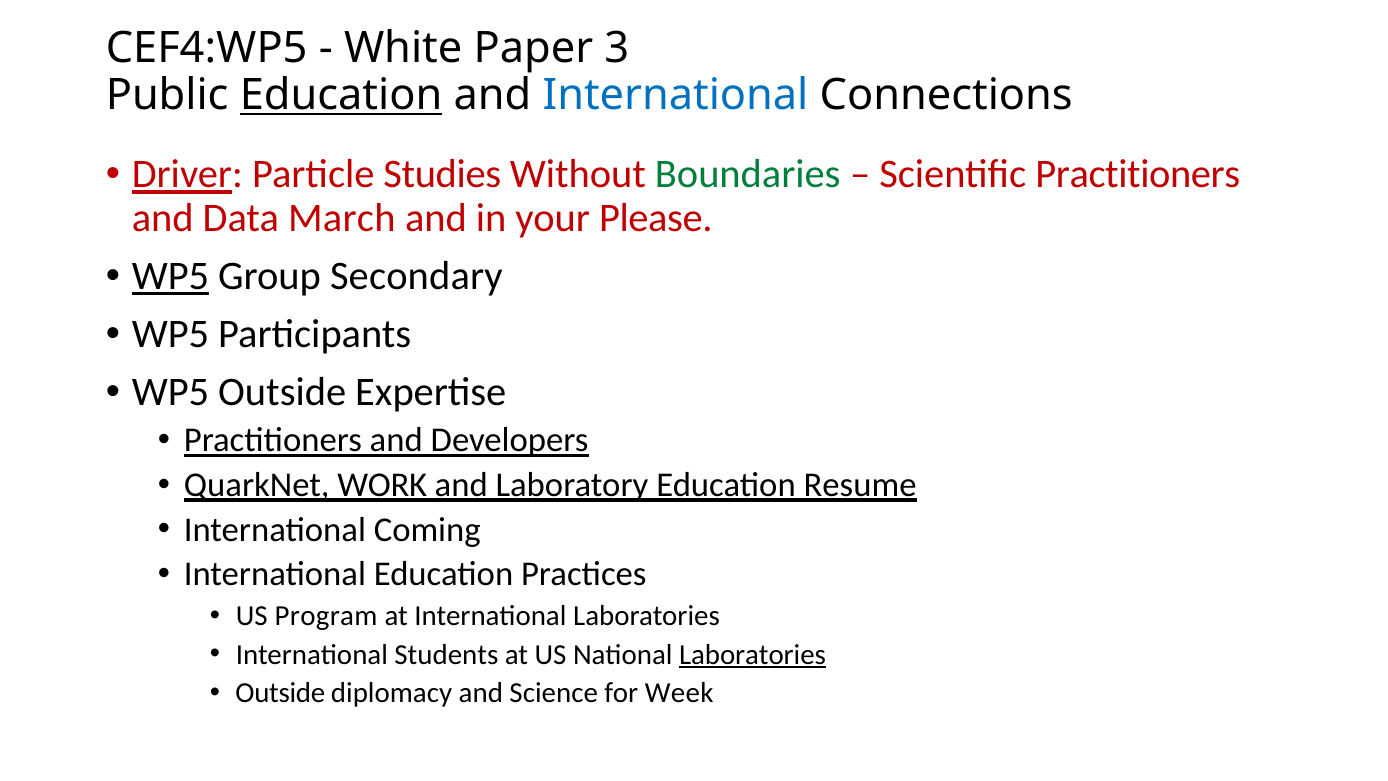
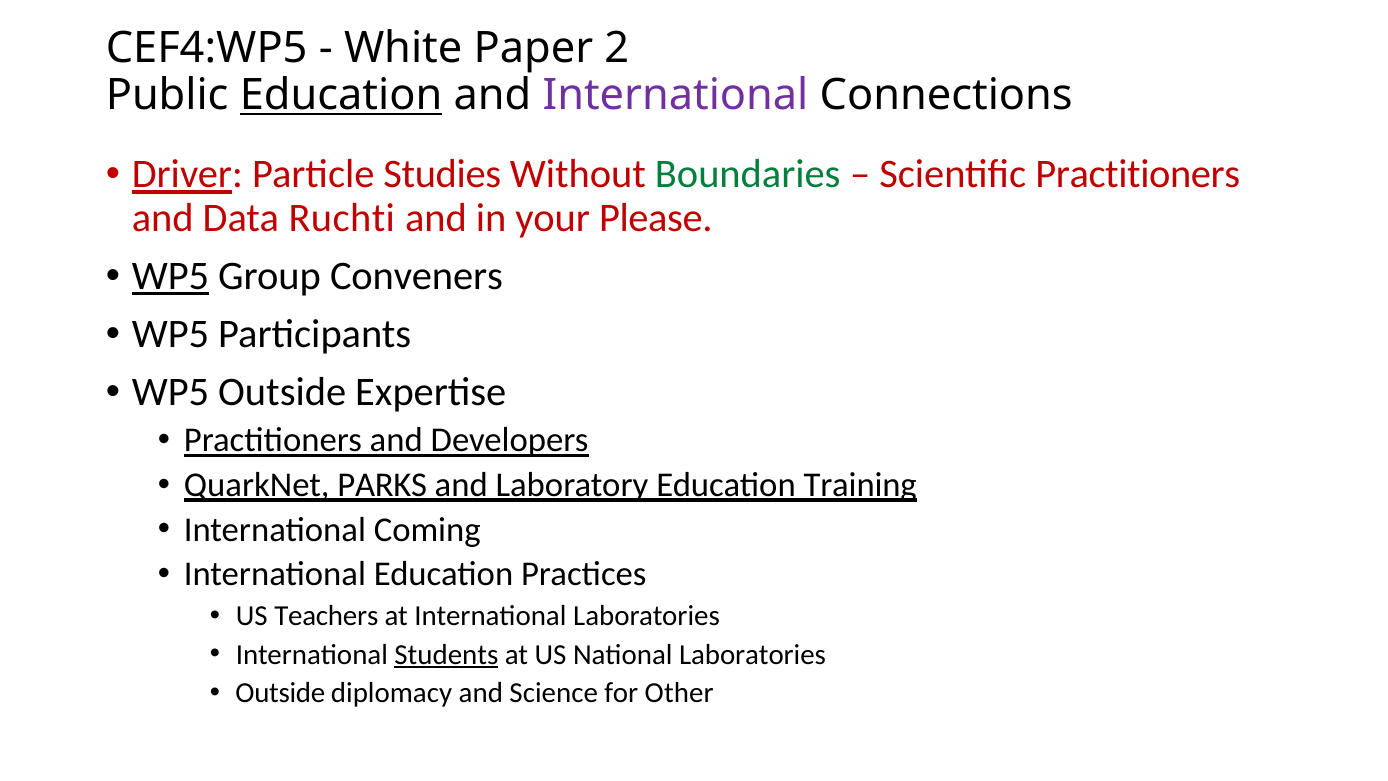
3: 3 -> 2 (617, 48)
International colour: blue -> purple (676, 95)
March: March -> Ruchti (342, 218)
Secondary: Secondary -> Conveners (416, 276)
WORK: WORK -> PARKS (382, 485)
Resume: Resume -> Training (860, 485)
Program: Program -> Teachers (326, 616)
Students underline: none -> present (446, 654)
Laboratories underline: present -> none (752, 654)
Week: Week -> Other (679, 693)
